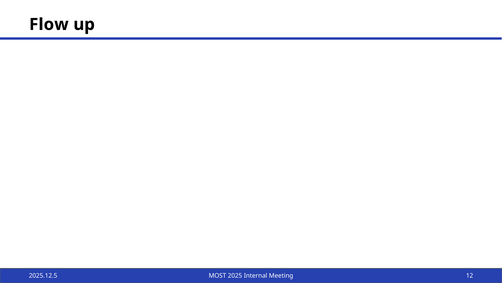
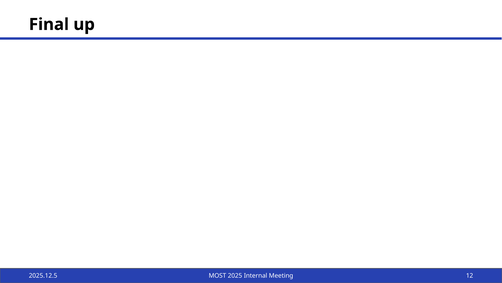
Flow: Flow -> Final (49, 24)
